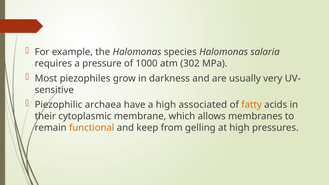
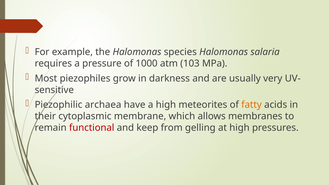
302: 302 -> 103 (190, 63)
associated: associated -> meteorites (203, 105)
functional colour: orange -> red (92, 128)
